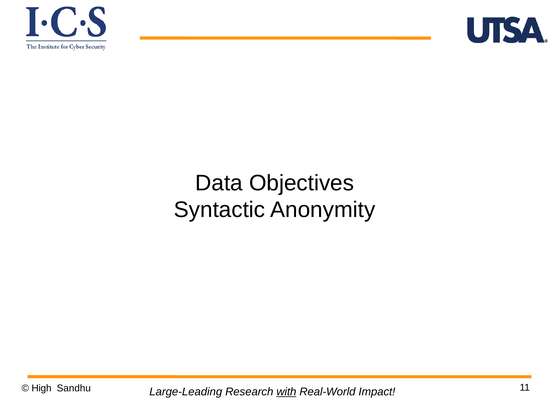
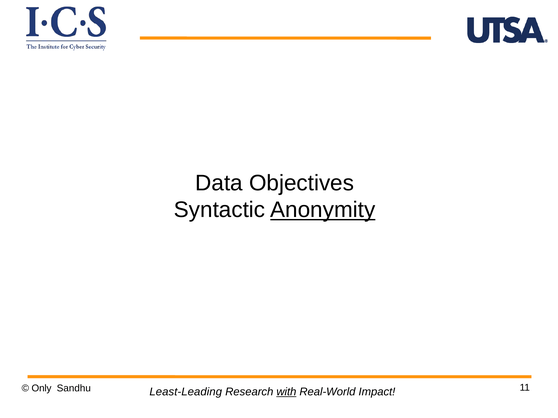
Anonymity underline: none -> present (323, 210)
High: High -> Only (42, 389)
Large-Leading: Large-Leading -> Least-Leading (186, 392)
